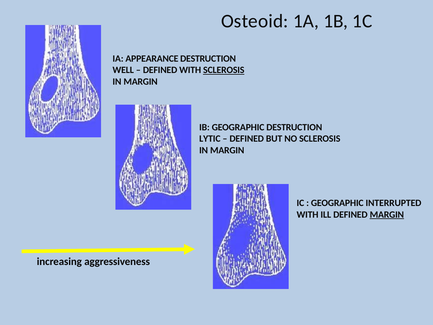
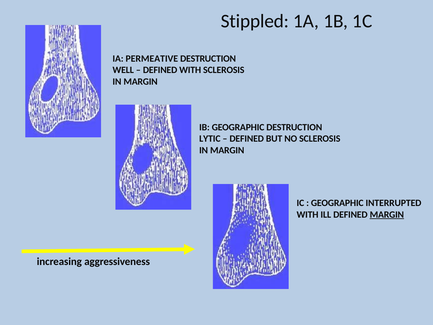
Osteoid: Osteoid -> Stippled (255, 21)
APPEARANCE: APPEARANCE -> PERMEATIVE (152, 59)
SCLEROSIS underline: present -> none (224, 70)
